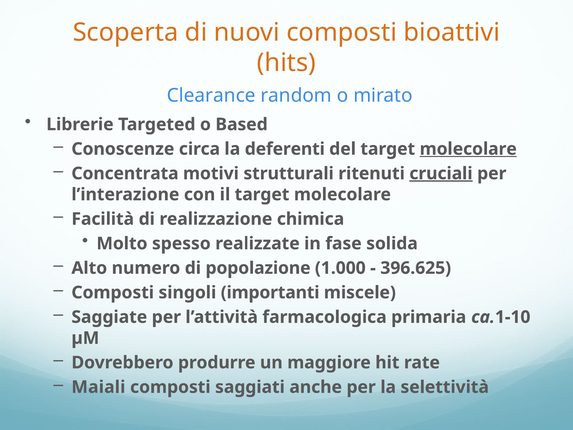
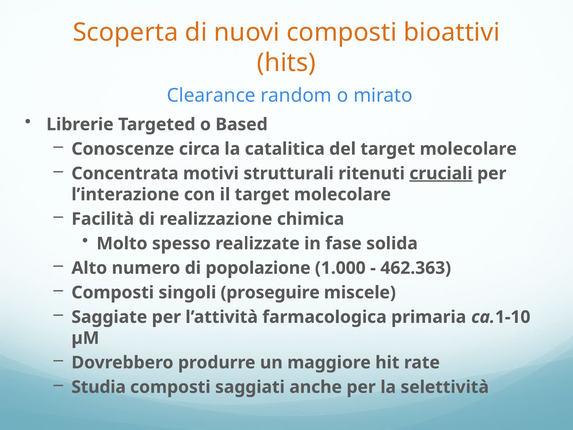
deferenti: deferenti -> catalitica (285, 149)
molecolare underline: present -> none (468, 149)
396.625: 396.625 -> 462.363 (416, 268)
importanti: importanti -> proseguire (270, 292)
Maiali: Maiali -> Studia (99, 387)
